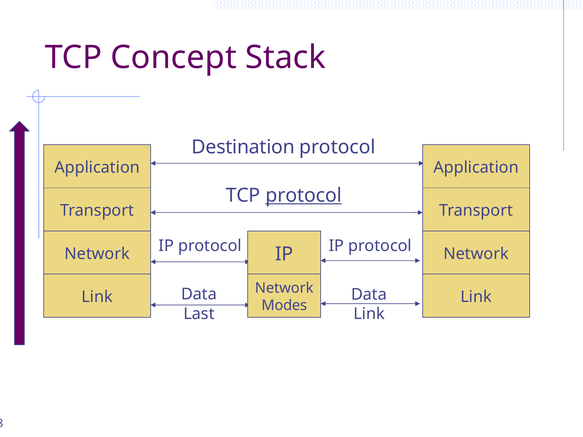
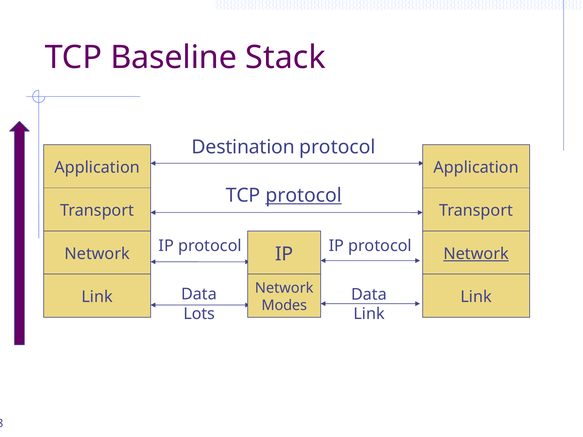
Concept: Concept -> Baseline (174, 58)
Network underline: none -> present (476, 254)
Last: Last -> Lots (199, 314)
